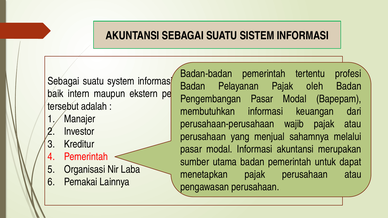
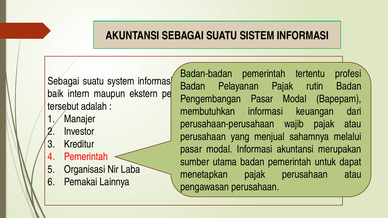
Pajak oleh: oleh -> rutin (315, 86)
